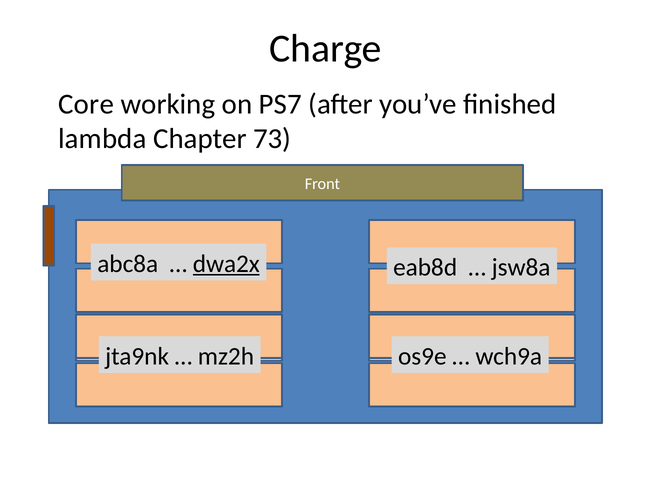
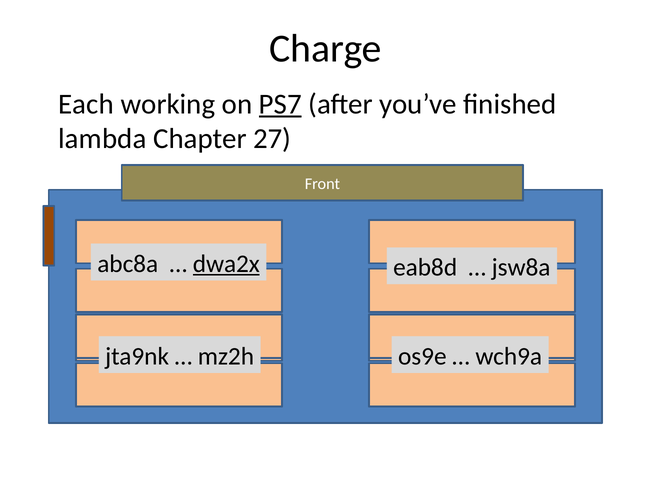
Core: Core -> Each (86, 104)
PS7 underline: none -> present (280, 104)
73: 73 -> 27 (272, 139)
